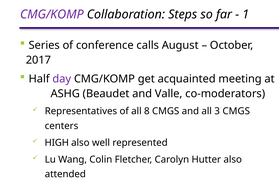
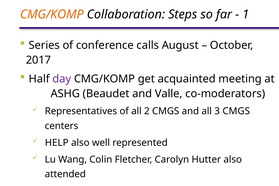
CMG/KOMP colour: purple -> orange (52, 14)
all 8: 8 -> 2 (147, 111)
HIGH: HIGH -> HELP (57, 143)
